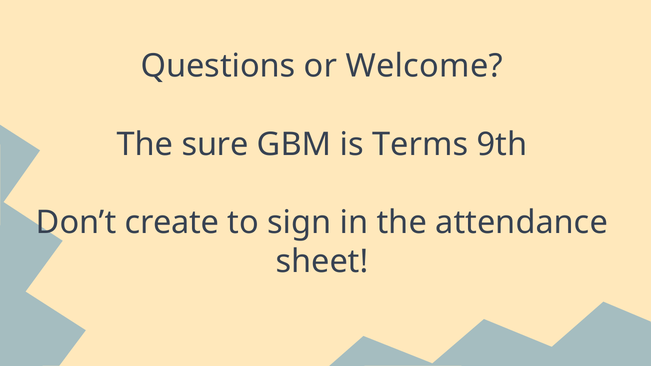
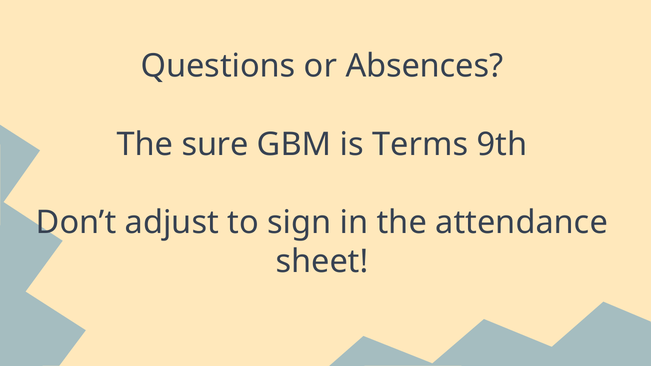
Welcome: Welcome -> Absences (424, 66)
create: create -> adjust (172, 222)
